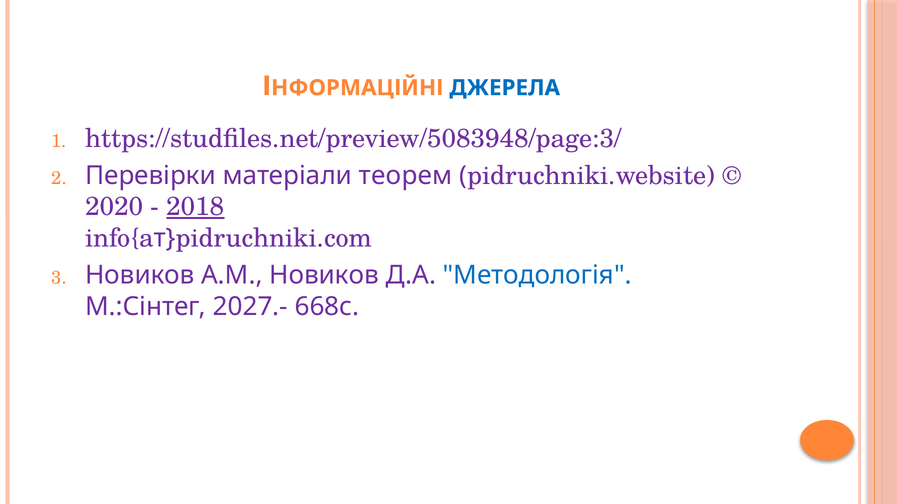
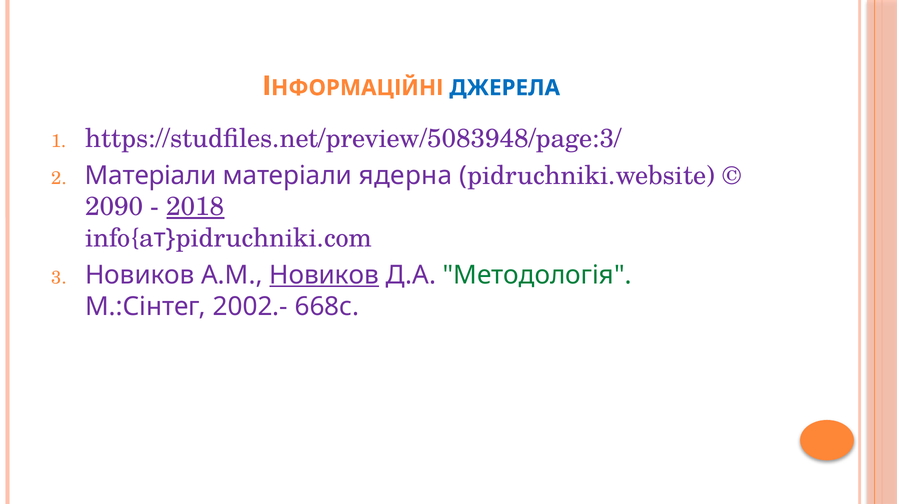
Перевірки: Перевірки -> Матеріали (151, 176)
теорем: теорем -> ядерна (406, 176)
2020: 2020 -> 2090 (114, 207)
Новиков underline: none -> present (324, 275)
Методологія colour: blue -> green (537, 275)
2027.-: 2027.- -> 2002.- (250, 307)
